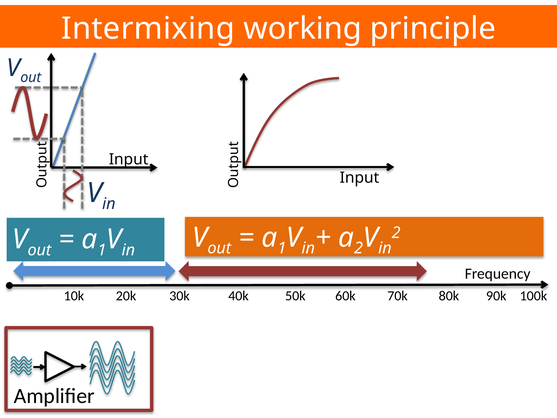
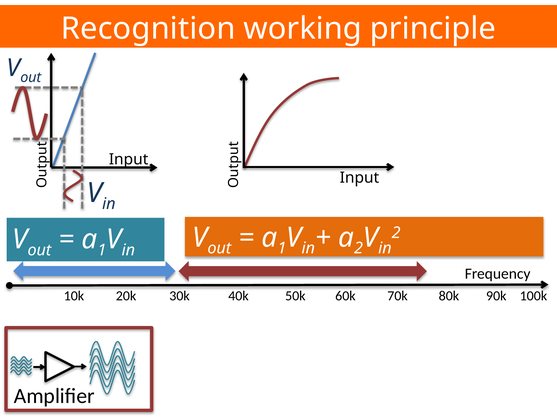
Intermixing: Intermixing -> Recognition (148, 28)
